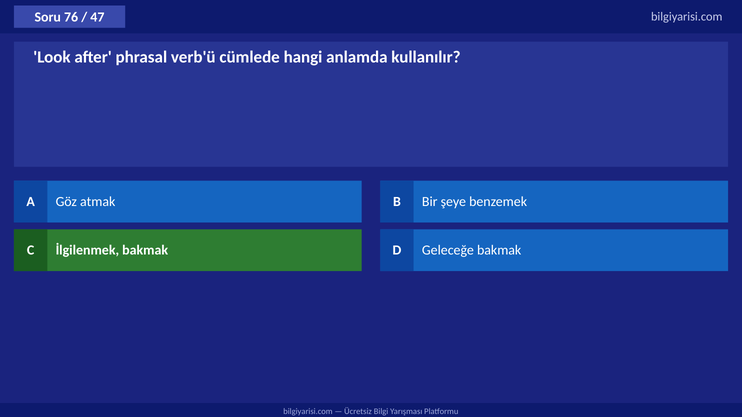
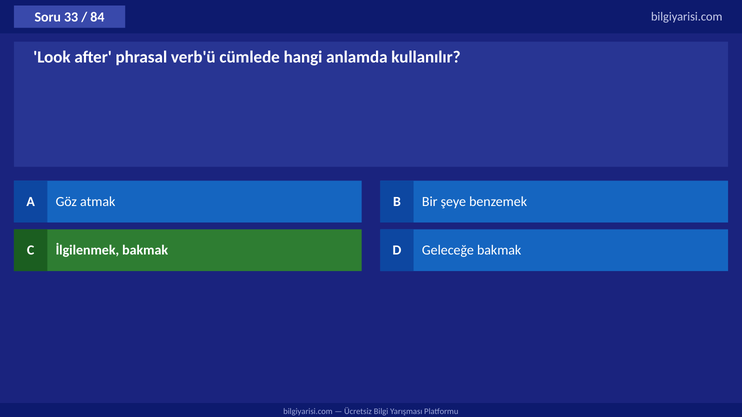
76: 76 -> 33 (71, 17)
47: 47 -> 84 (97, 17)
